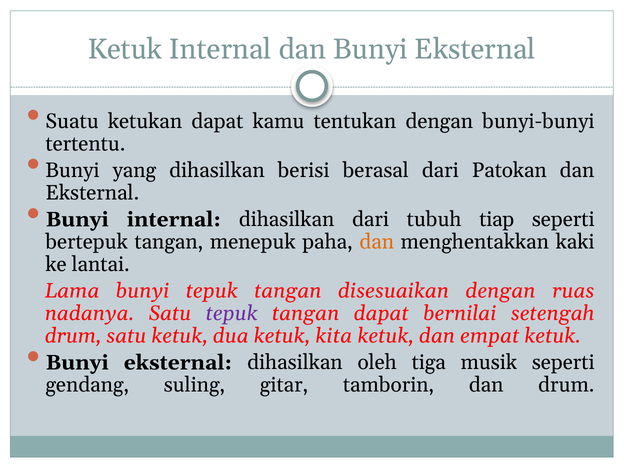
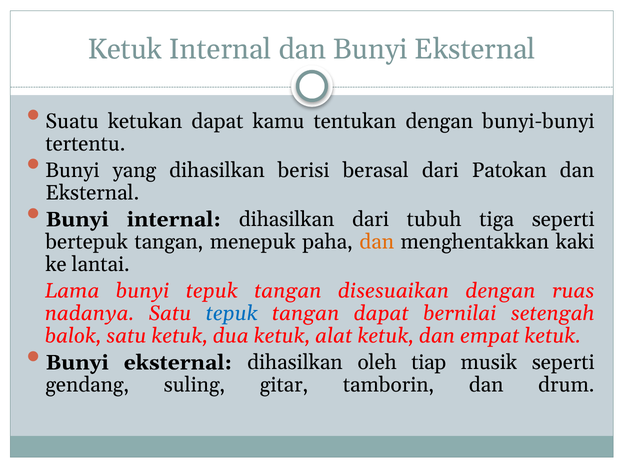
tiap: tiap -> tiga (497, 219)
tepuk colour: purple -> blue (232, 313)
drum: drum -> balok (73, 336)
kita: kita -> alat (334, 336)
tiga: tiga -> tiap (429, 363)
